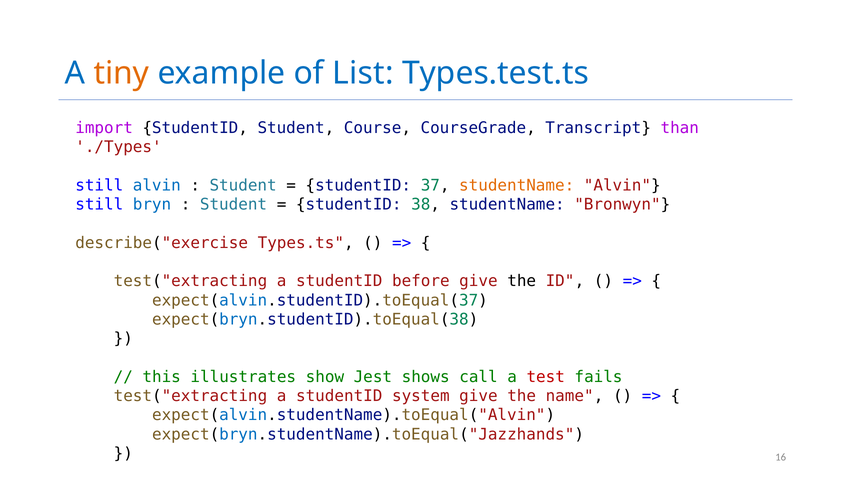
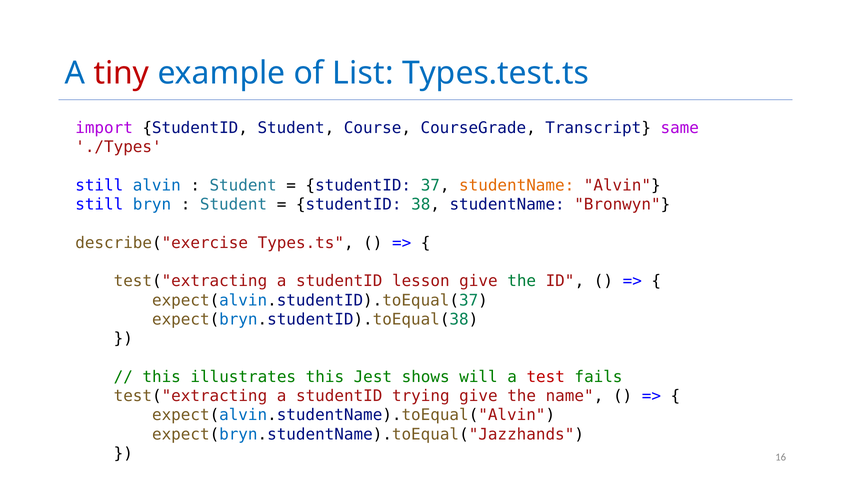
tiny colour: orange -> red (121, 73)
than: than -> same (680, 128)
before: before -> lesson (421, 281)
the colour: black -> green (522, 281)
illustrates show: show -> this (325, 377)
call: call -> will (479, 377)
system: system -> trying (421, 396)
